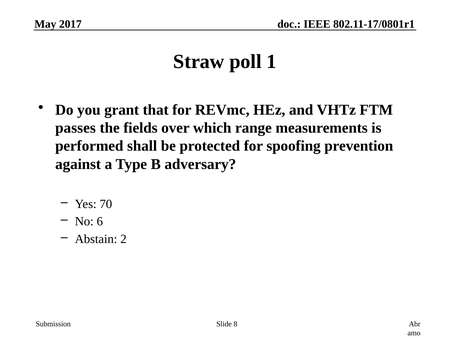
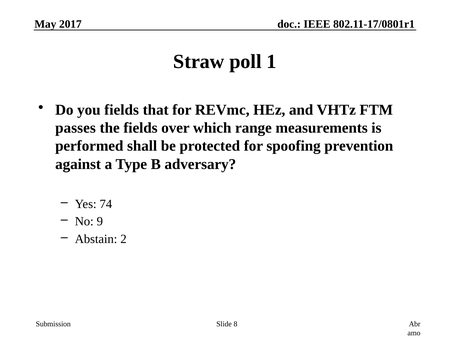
you grant: grant -> fields (122, 110)
70: 70 -> 74 (106, 204)
6: 6 -> 9 (100, 221)
